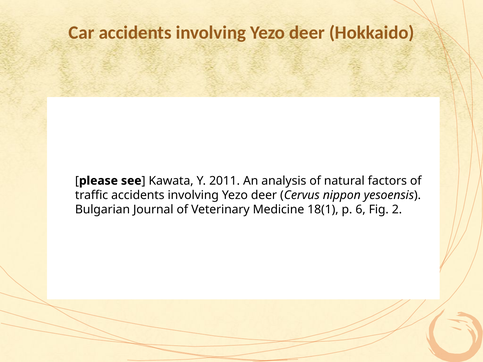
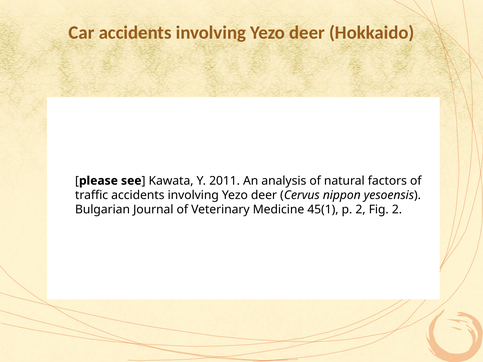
18(1: 18(1 -> 45(1 (323, 210)
p 6: 6 -> 2 (361, 210)
